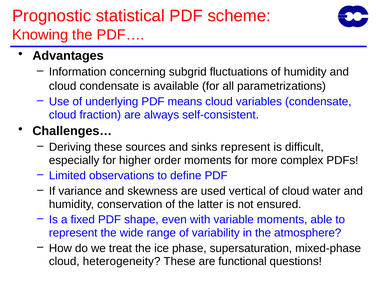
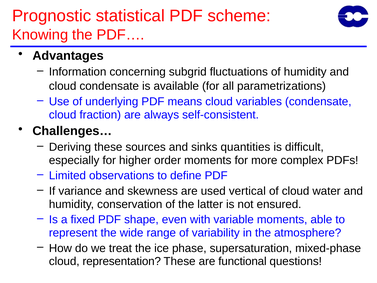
sinks represent: represent -> quantities (245, 147)
heterogeneity: heterogeneity -> representation (122, 261)
